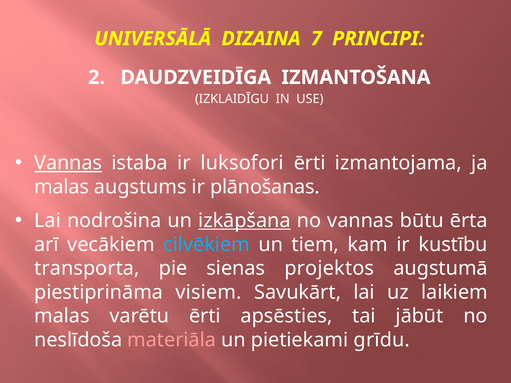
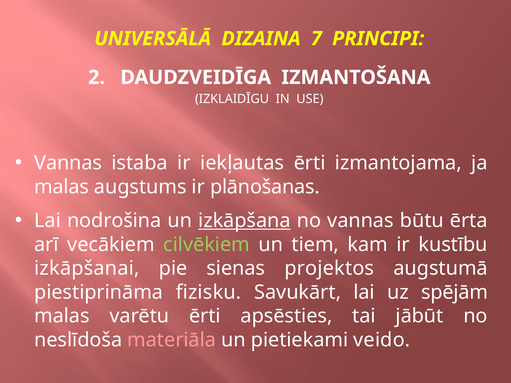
Vannas underline: present -> none (68, 163)
luksofori: luksofori -> iekļautas (242, 163)
cilvēkiem colour: light blue -> light green (207, 245)
transporta: transporta -> izkāpšanai (87, 269)
visiem: visiem -> fizisku (209, 292)
laikiem: laikiem -> spējām (455, 292)
grīdu: grīdu -> veido (382, 340)
